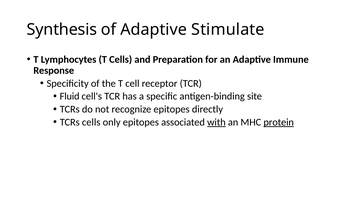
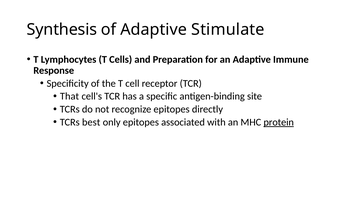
Fluid: Fluid -> That (70, 96)
TCRs cells: cells -> best (91, 122)
with underline: present -> none (216, 122)
